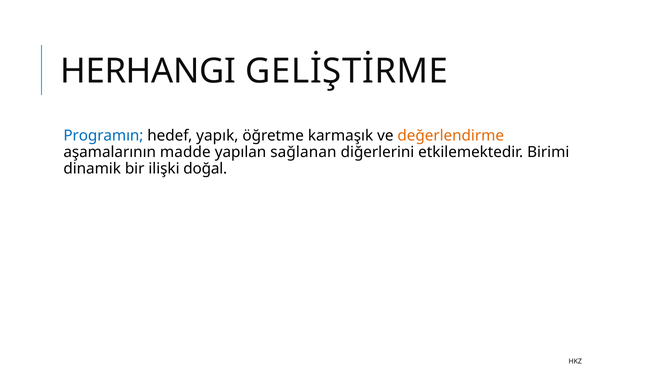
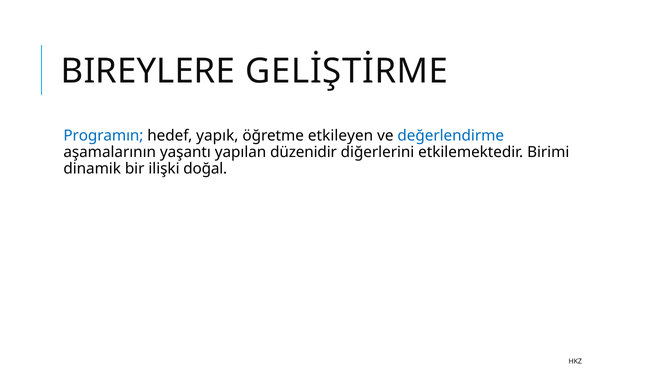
HERHANGI: HERHANGI -> BIREYLERE (148, 71)
karmaşık: karmaşık -> etkileyen (341, 136)
değerlendirme colour: orange -> blue (451, 136)
madde: madde -> yaşantı (185, 152)
sağlanan: sağlanan -> düzenidir (304, 152)
